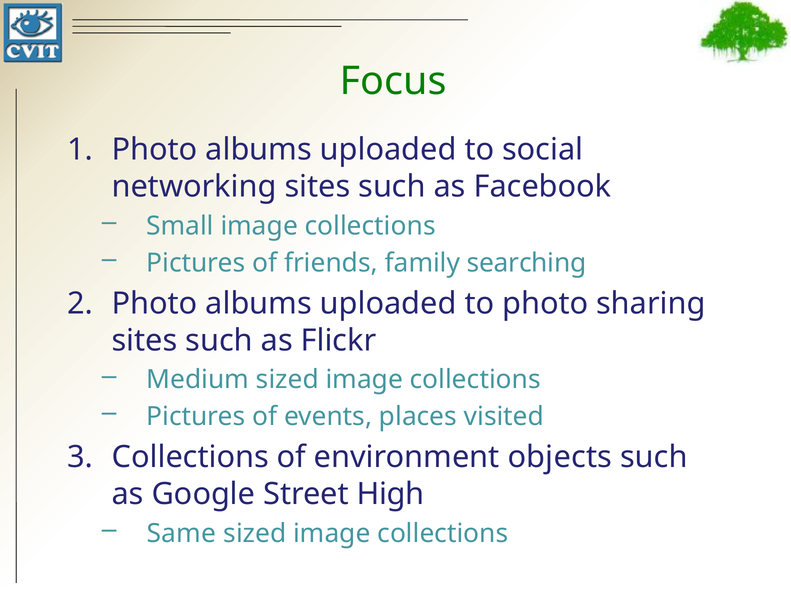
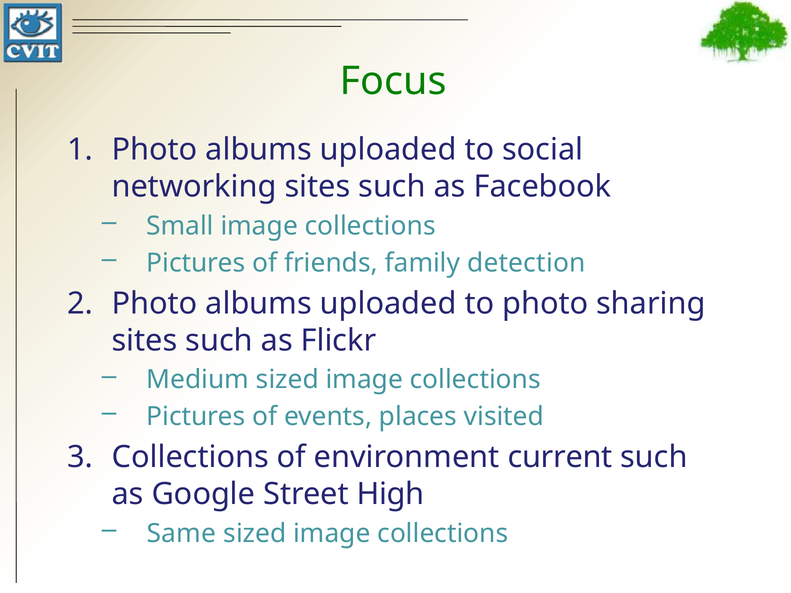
searching: searching -> detection (526, 263)
objects: objects -> current (560, 458)
